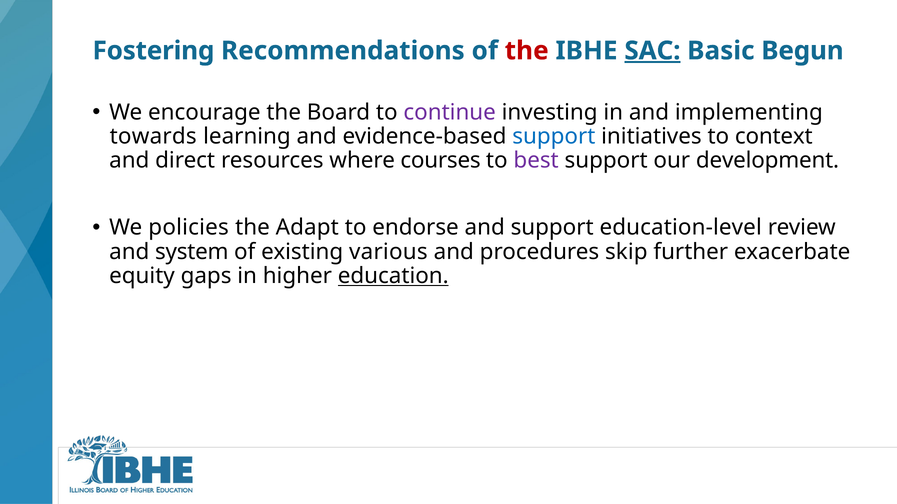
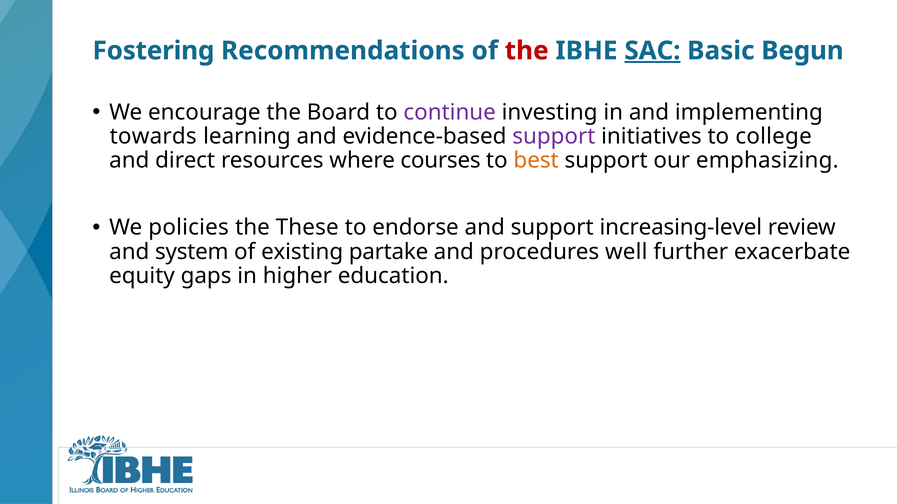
support colour: blue -> purple (554, 136)
context: context -> college (774, 136)
best colour: purple -> orange (536, 161)
development: development -> emphasizing (767, 161)
Adapt: Adapt -> These (307, 228)
education-level: education-level -> increasing-level (681, 228)
various: various -> partake (389, 252)
skip: skip -> well (626, 252)
education underline: present -> none (393, 276)
